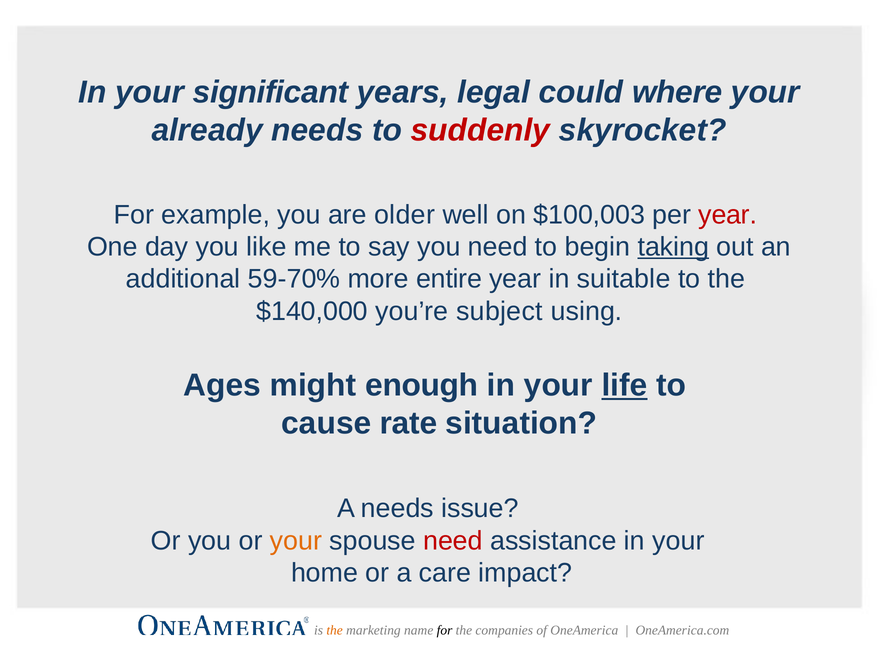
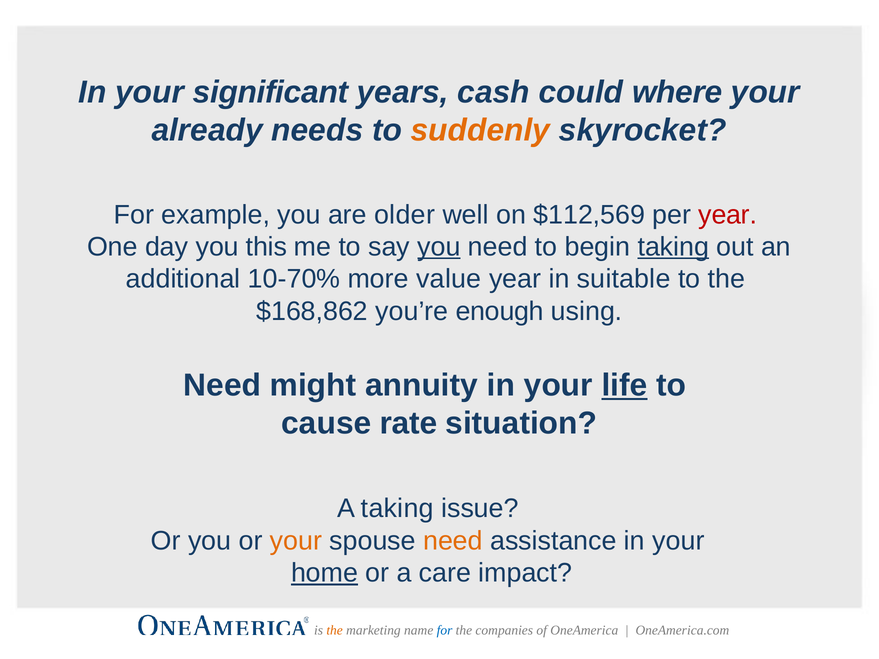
legal: legal -> cash (494, 92)
suddenly colour: red -> orange (480, 130)
$100,003: $100,003 -> $112,569 (589, 215)
like: like -> this (266, 247)
you underline: none -> present (439, 247)
59-70%: 59-70% -> 10-70% (294, 279)
entire: entire -> value (449, 279)
$140,000: $140,000 -> $168,862 (312, 311)
subject: subject -> enough (500, 311)
Ages: Ages -> Need (222, 385)
enough: enough -> annuity (422, 385)
A needs: needs -> taking (397, 509)
need colour: red -> orange (453, 541)
home underline: none -> present (324, 573)
for colour: black -> blue (445, 631)
